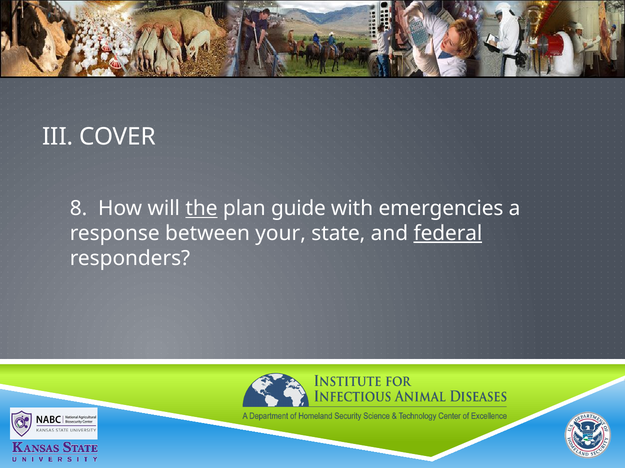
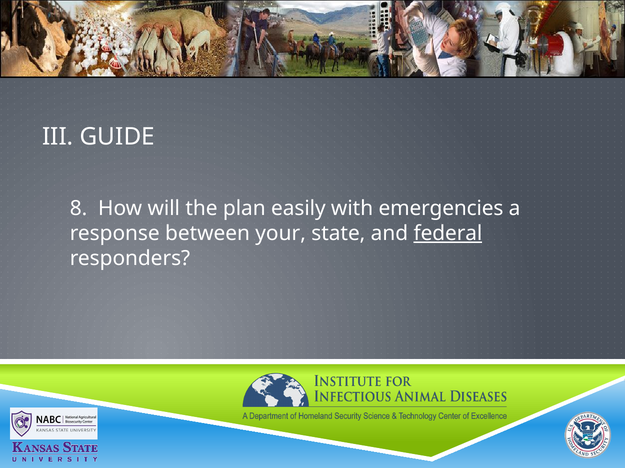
COVER: COVER -> GUIDE (117, 137)
the underline: present -> none (201, 209)
guide: guide -> easily (298, 209)
